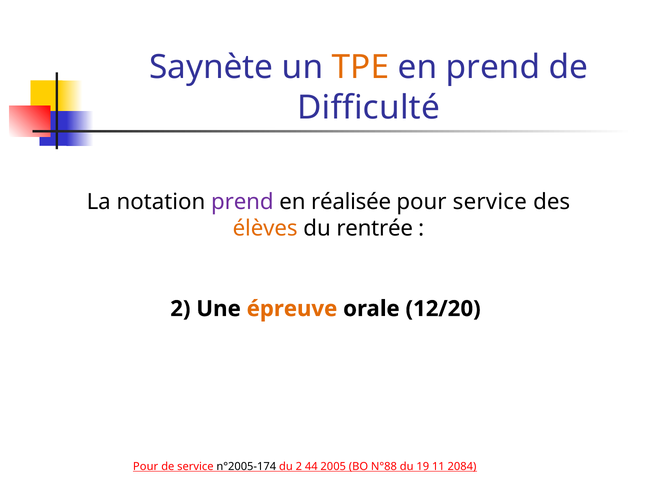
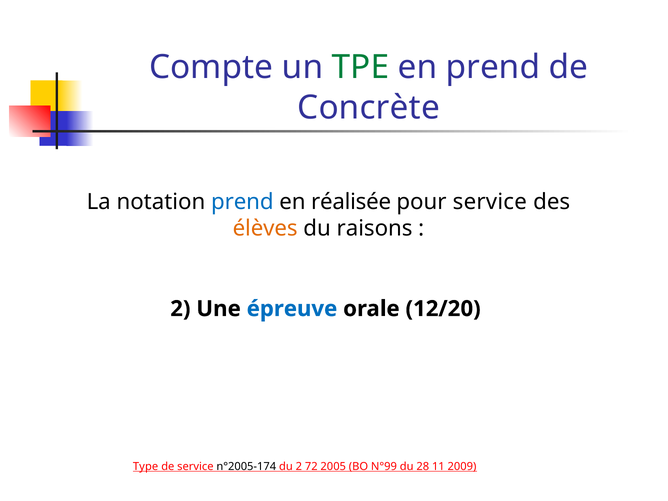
Saynète: Saynète -> Compte (211, 67)
TPE colour: orange -> green (360, 67)
Difficulté: Difficulté -> Concrète (369, 108)
prend colour: purple -> blue (242, 202)
rentrée: rentrée -> raisons (375, 229)
épreuve colour: orange -> blue (292, 309)
Pour: Pour -> Type (146, 466)
44: 44 -> 72 (311, 466)
N°88: N°88 -> N°99 (384, 466)
19: 19 -> 28 (423, 466)
2084: 2084 -> 2009 (462, 466)
